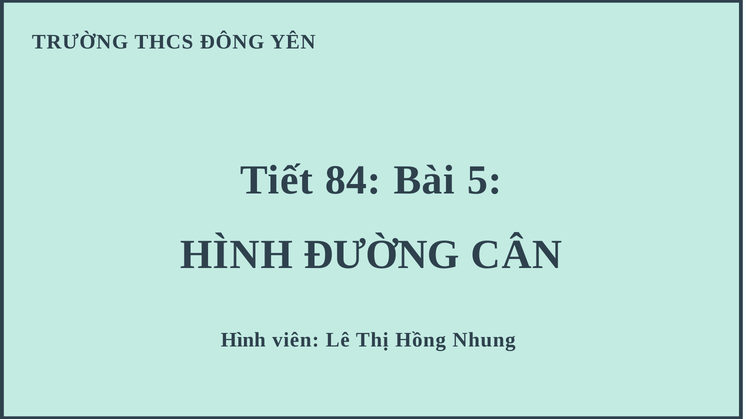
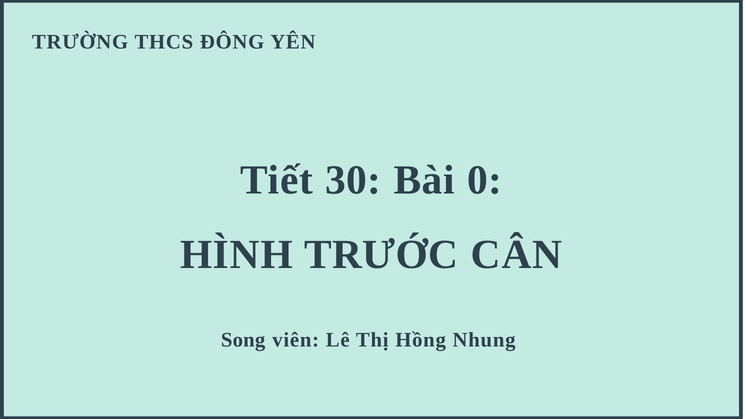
84: 84 -> 30 (353, 180)
5: 5 -> 0 (485, 180)
ĐƯỜNG: ĐƯỜNG -> TRƯỚC (381, 255)
Hình: Hình -> Song (243, 341)
